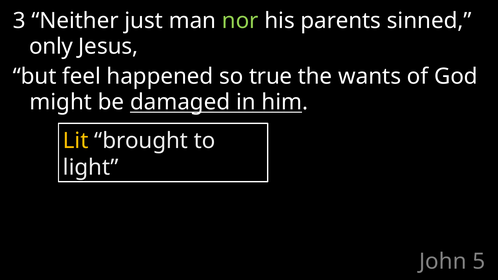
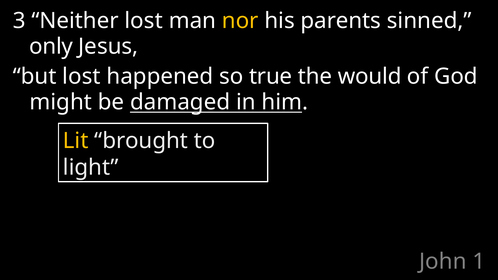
Neither just: just -> lost (144, 21)
nor colour: light green -> yellow (240, 21)
but feel: feel -> lost (81, 76)
wants: wants -> would (370, 76)
5: 5 -> 1 (479, 262)
